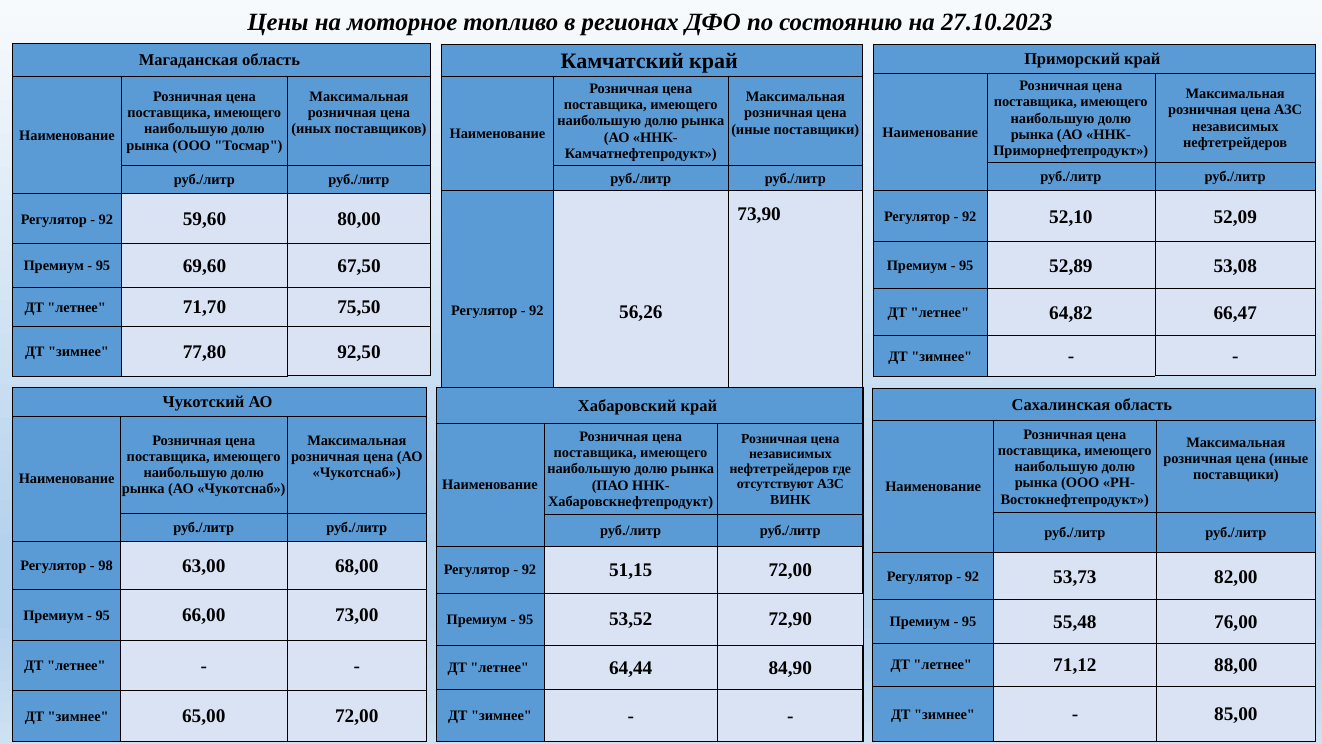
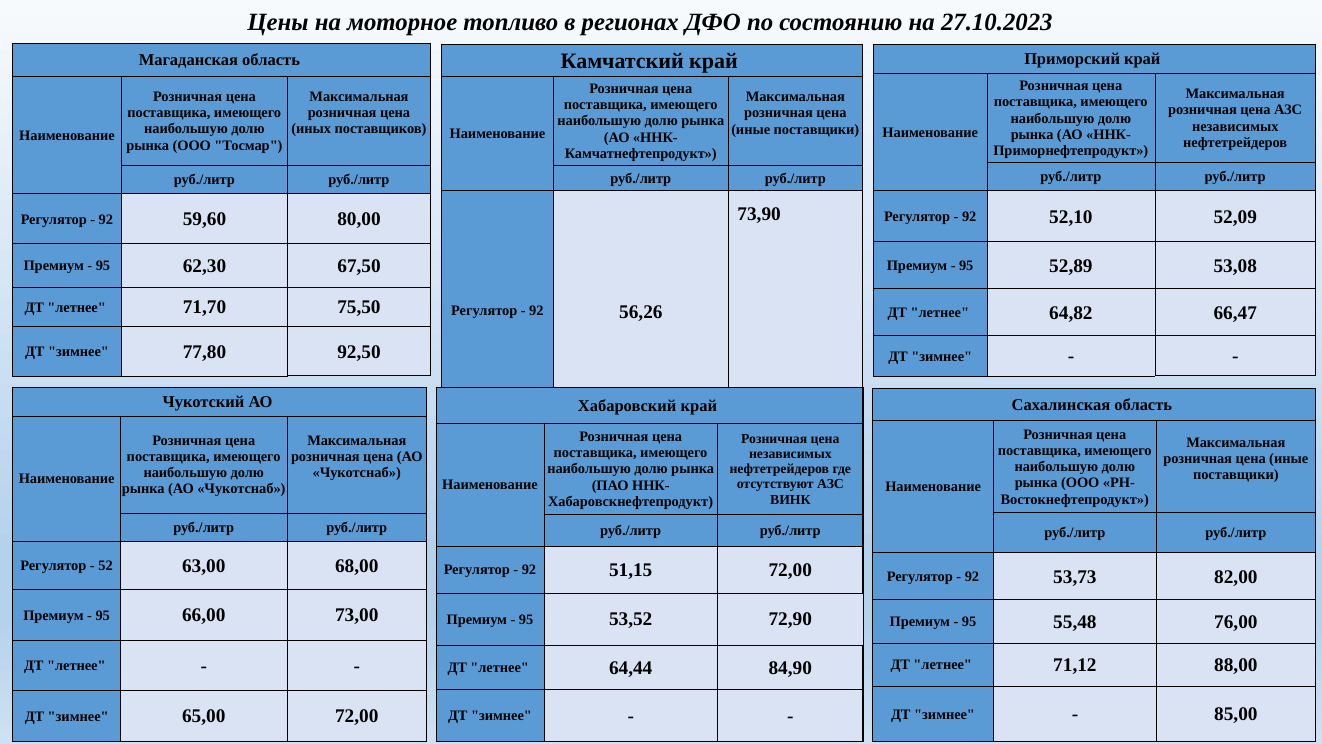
69,60: 69,60 -> 62,30 (204, 266)
98: 98 -> 52 (106, 566)
